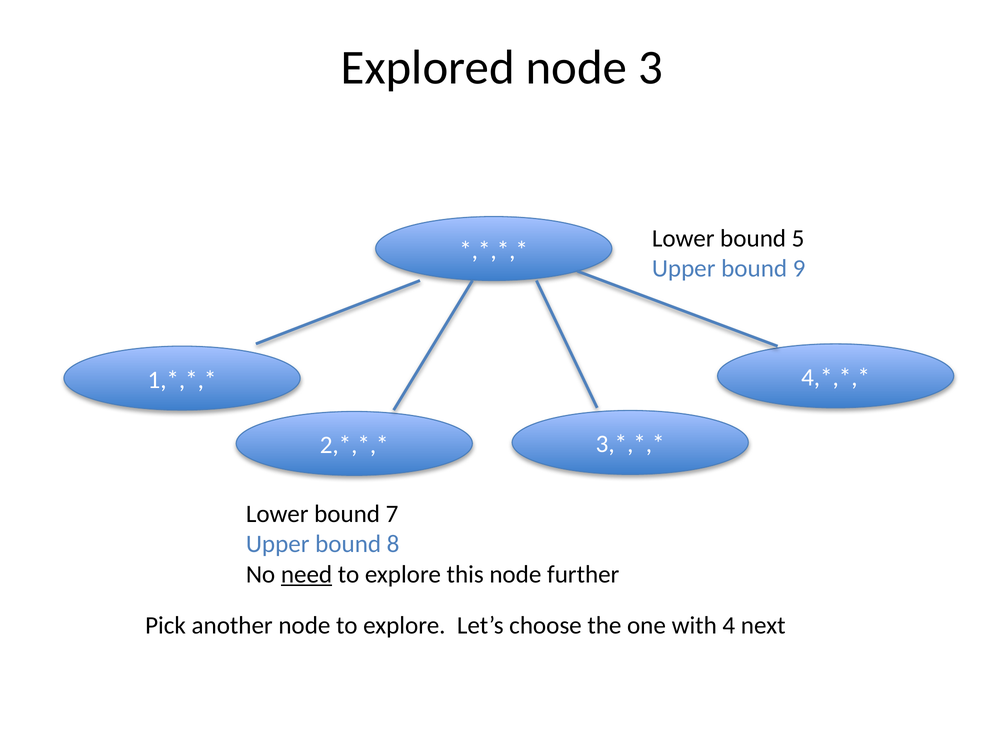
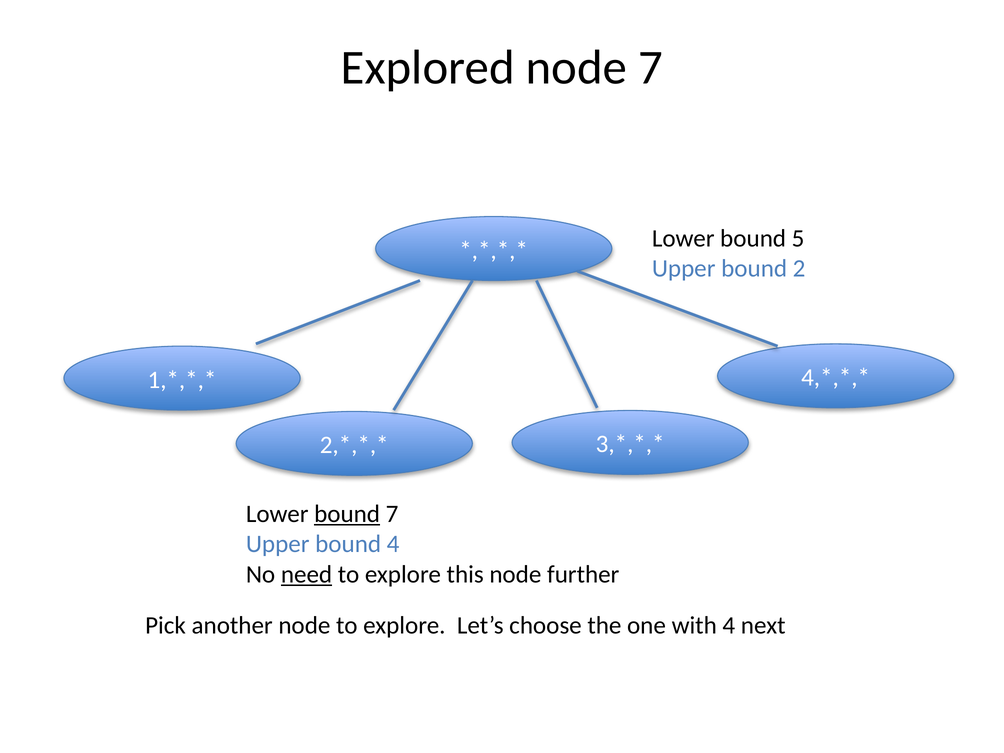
node 3: 3 -> 7 (650, 68)
9: 9 -> 2 (799, 268)
bound underline: none -> present (347, 514)
bound 8: 8 -> 4 (393, 544)
